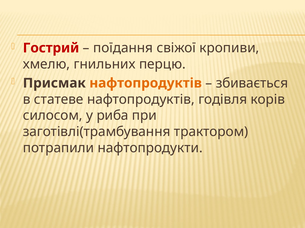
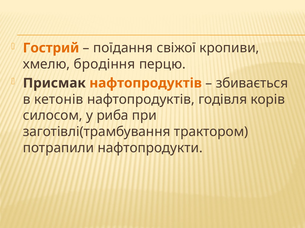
Гострий colour: red -> orange (51, 48)
гнильних: гнильних -> бродіння (104, 64)
статеве: статеве -> кетонів (59, 100)
